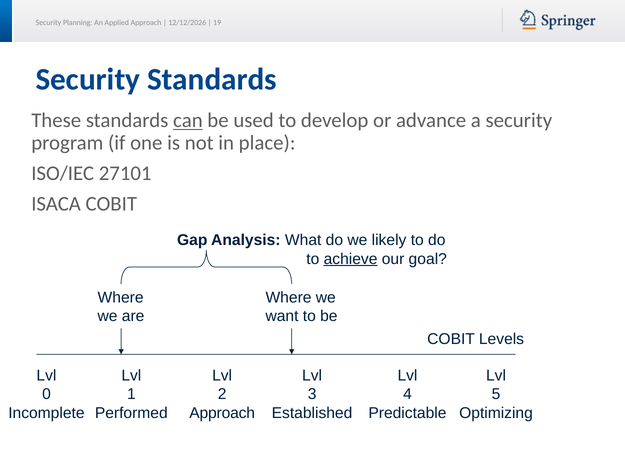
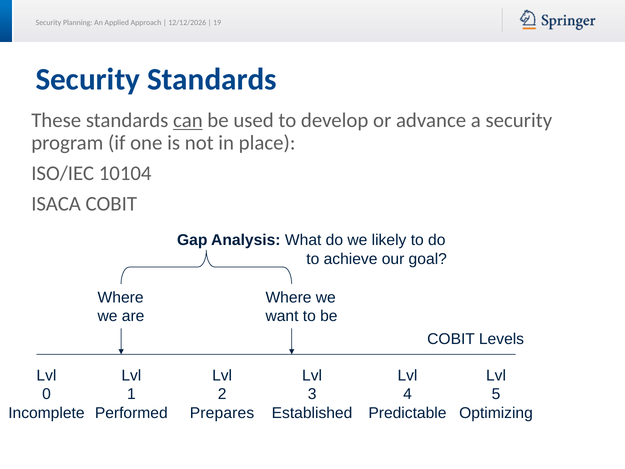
27101: 27101 -> 10104 (125, 173)
achieve underline: present -> none (351, 259)
Approach: Approach -> Prepares (222, 413)
